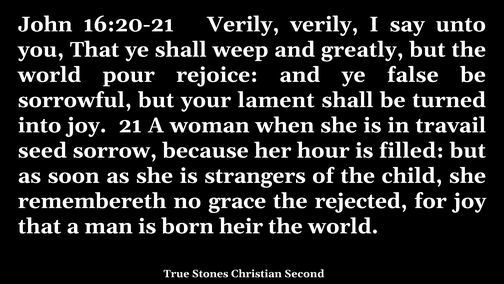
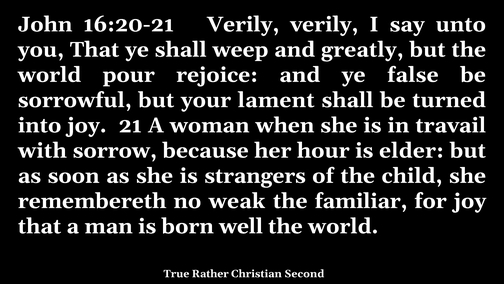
seed: seed -> with (42, 150)
filled: filled -> elder (411, 150)
grace: grace -> weak (237, 201)
rejected: rejected -> familiar (361, 201)
heir: heir -> well (241, 226)
Stones: Stones -> Rather (210, 273)
